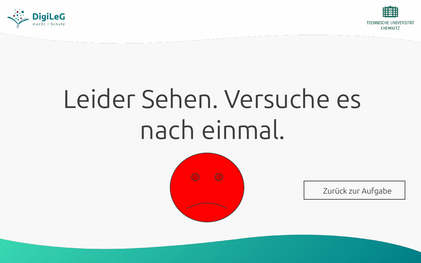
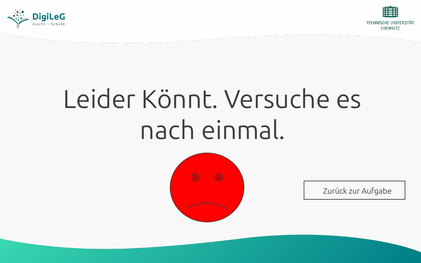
Sehen: Sehen -> Könnt (180, 100)
